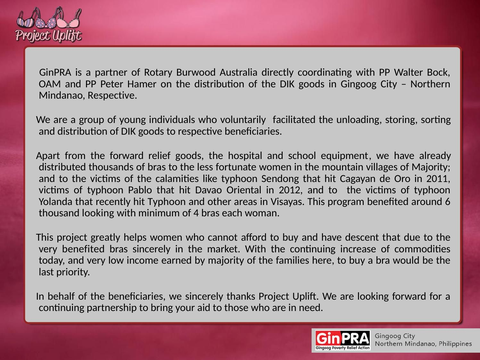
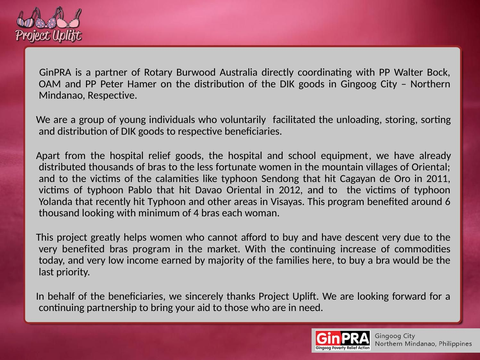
from the forward: forward -> hospital (127, 156)
of Majority: Majority -> Oriental (431, 167)
descent that: that -> very (391, 237)
bras sincerely: sincerely -> program (151, 249)
